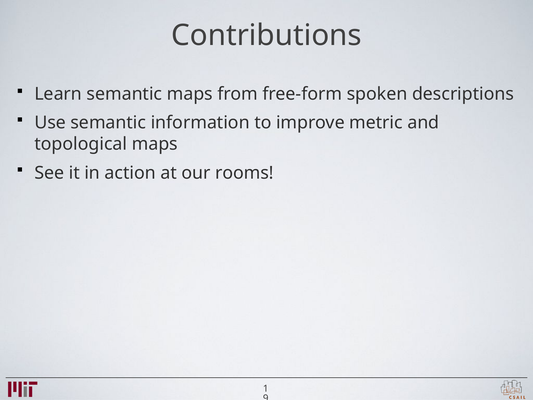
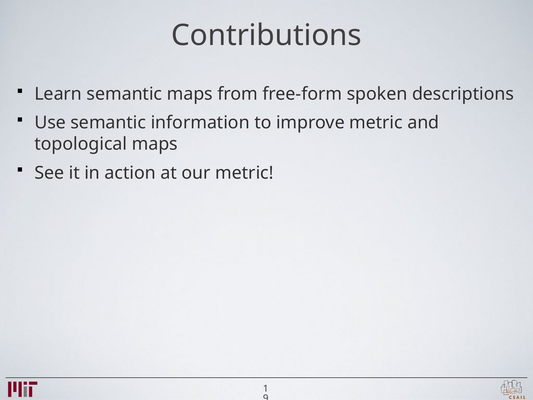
our rooms: rooms -> metric (244, 173)
